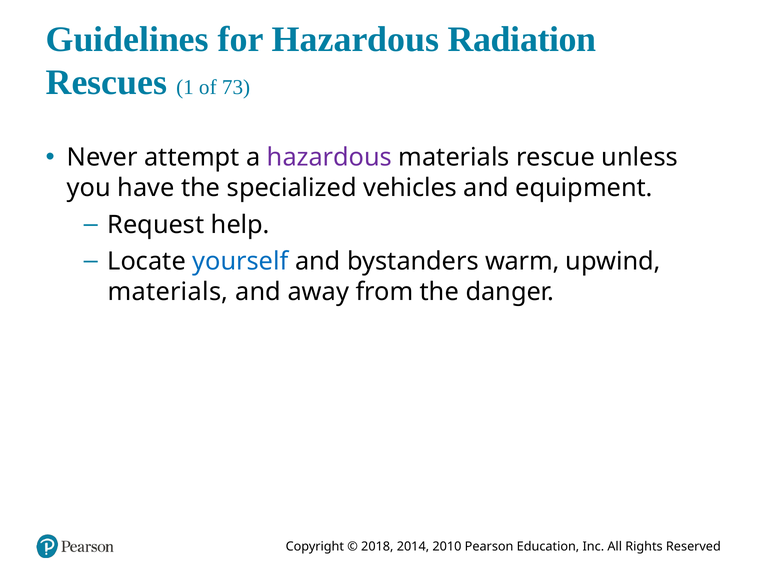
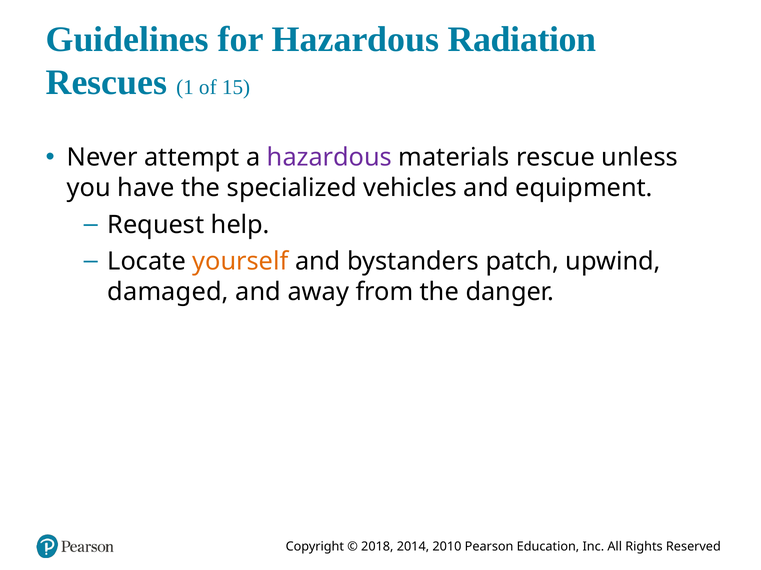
73: 73 -> 15 (236, 87)
yourself colour: blue -> orange (240, 262)
warm: warm -> patch (522, 262)
materials: materials -> damaged (168, 292)
